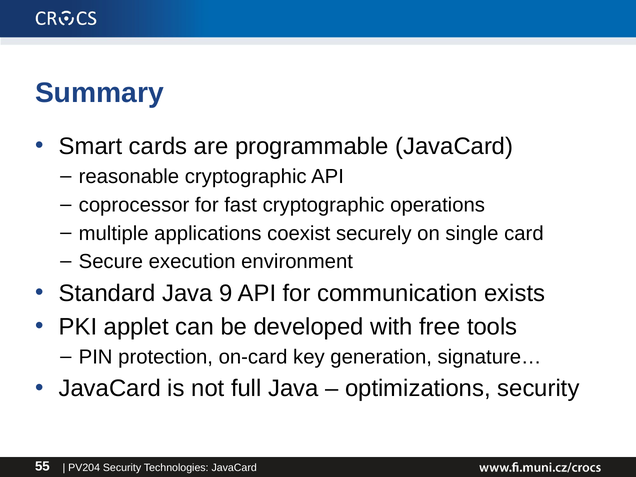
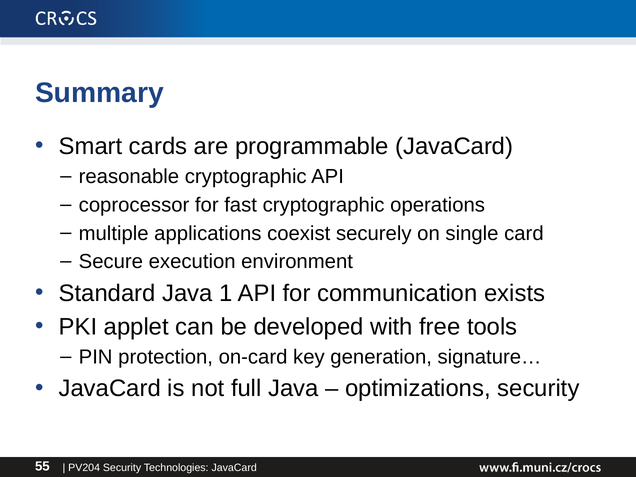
9: 9 -> 1 (226, 293)
